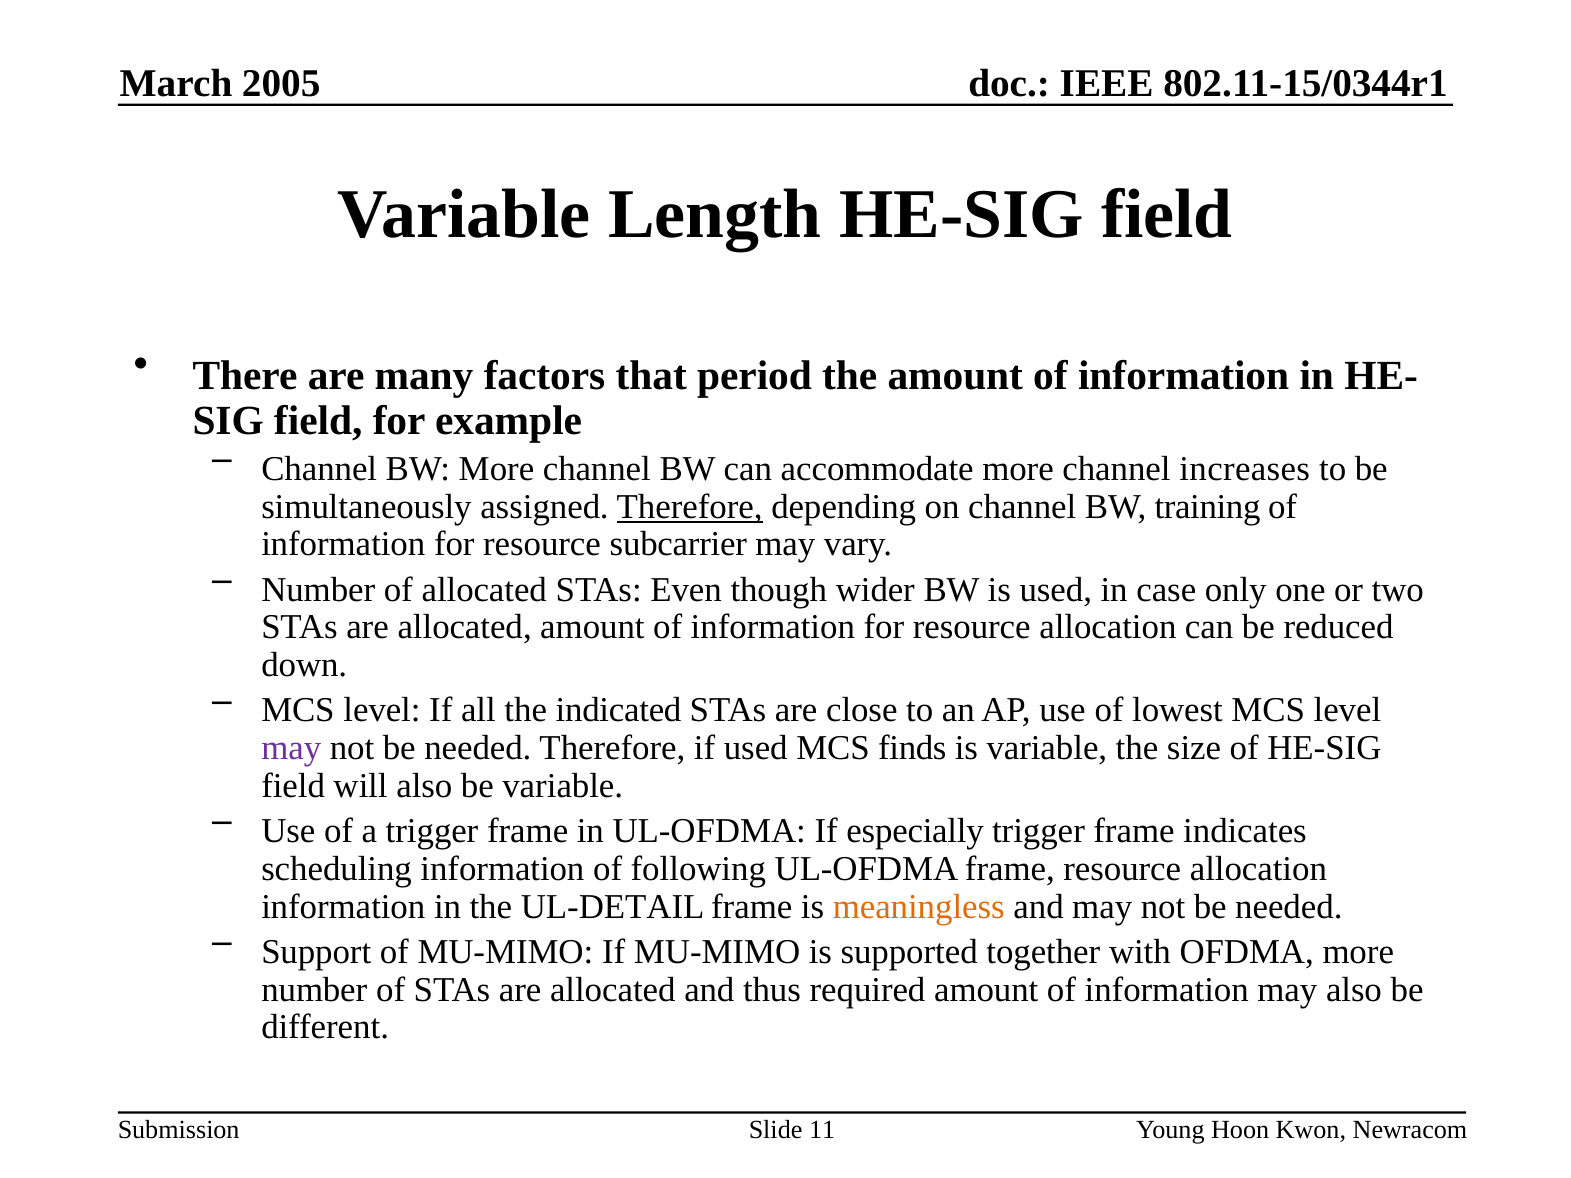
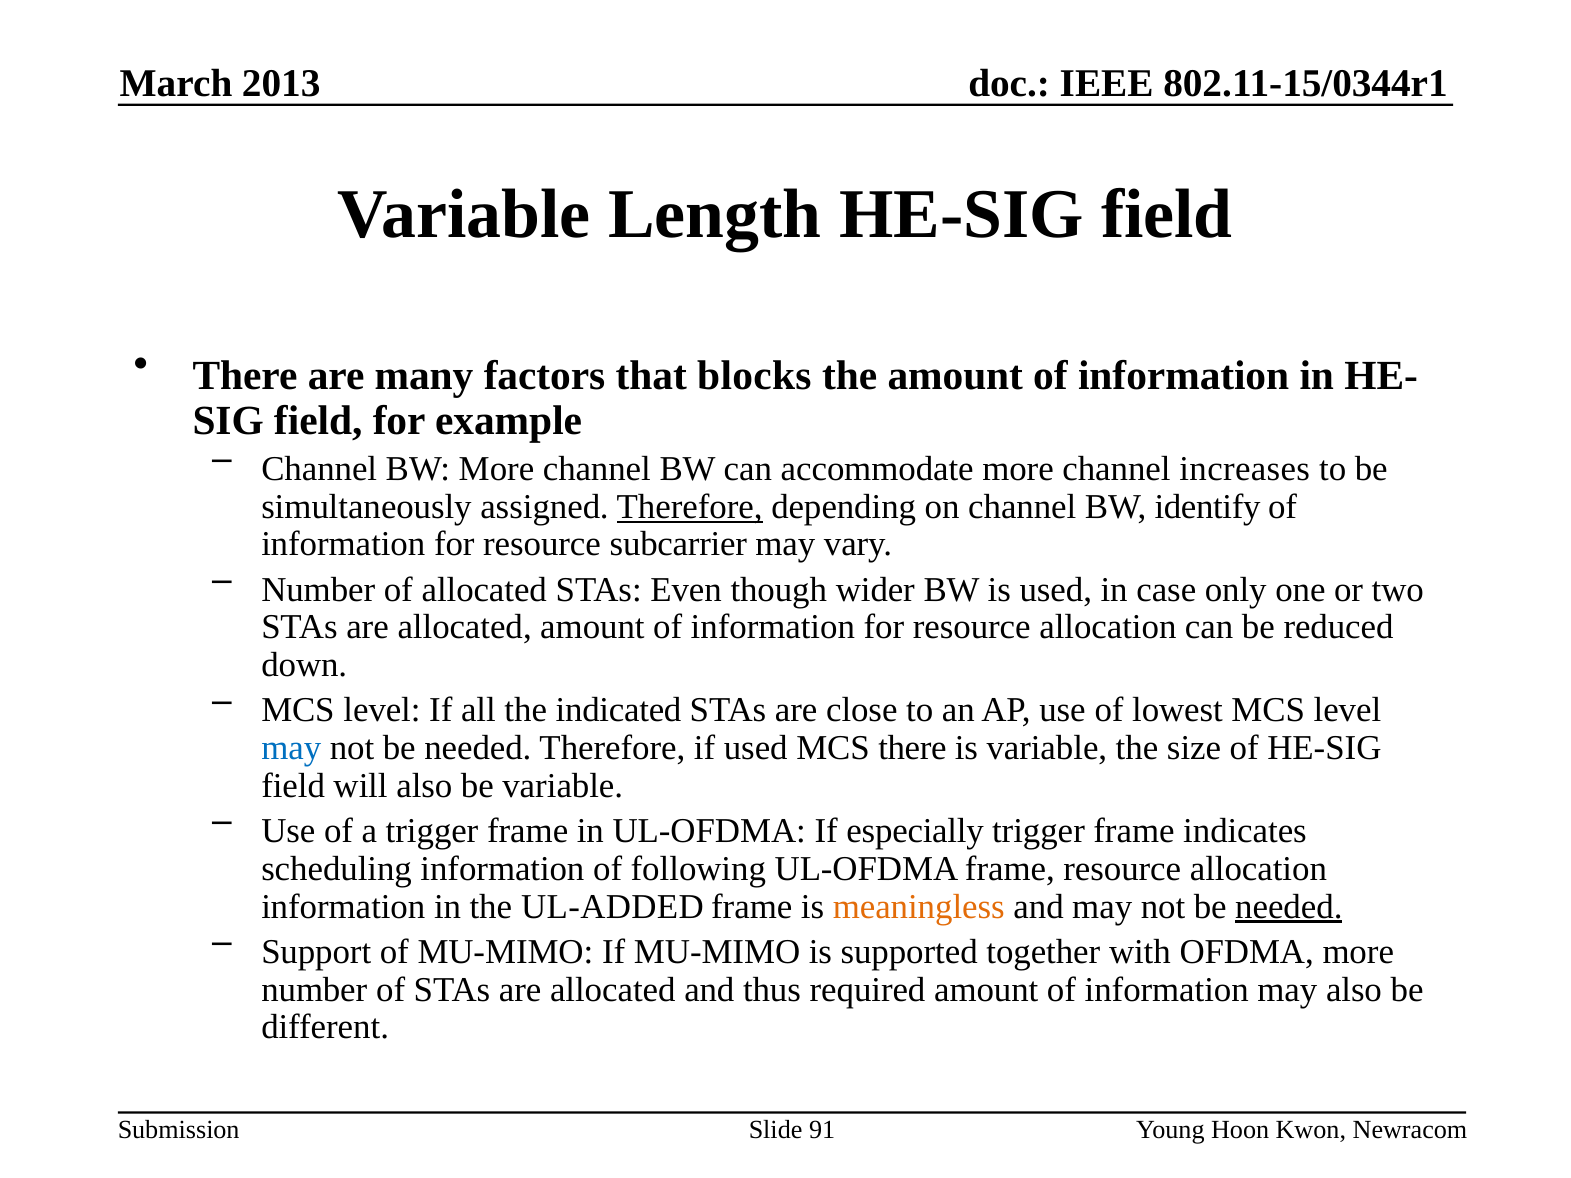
2005: 2005 -> 2013 (281, 84)
period: period -> blocks (754, 376)
training: training -> identify (1208, 507)
may colour: purple -> blue (291, 748)
MCS finds: finds -> there (912, 748)
UL-DETAIL: UL-DETAIL -> UL-ADDED (612, 907)
needed underline: none -> present (1289, 907)
11: 11 -> 91 (822, 1130)
